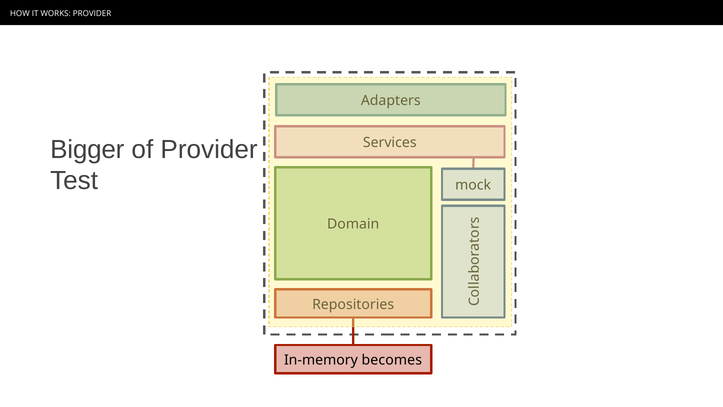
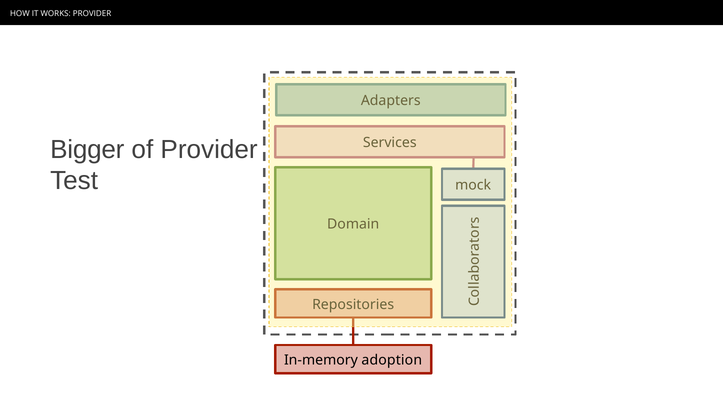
becomes: becomes -> adoption (392, 360)
